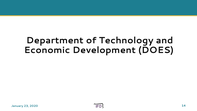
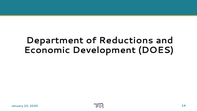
Technology: Technology -> Reductions (126, 40)
